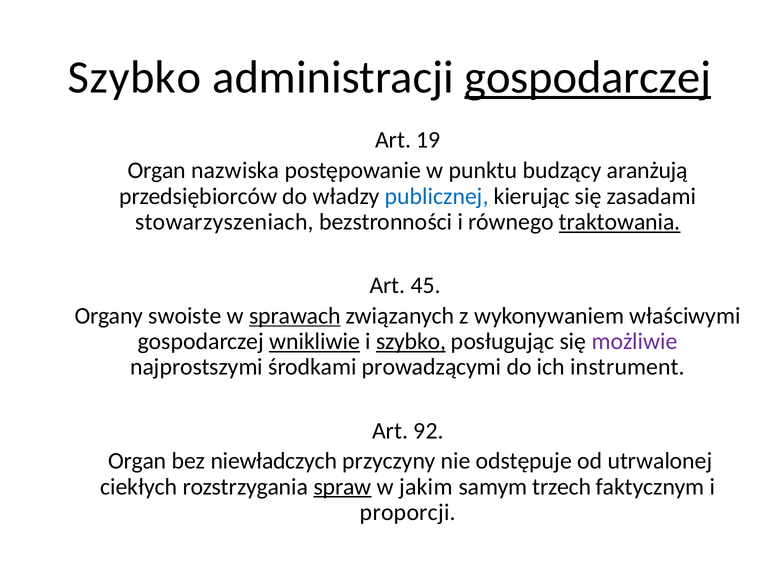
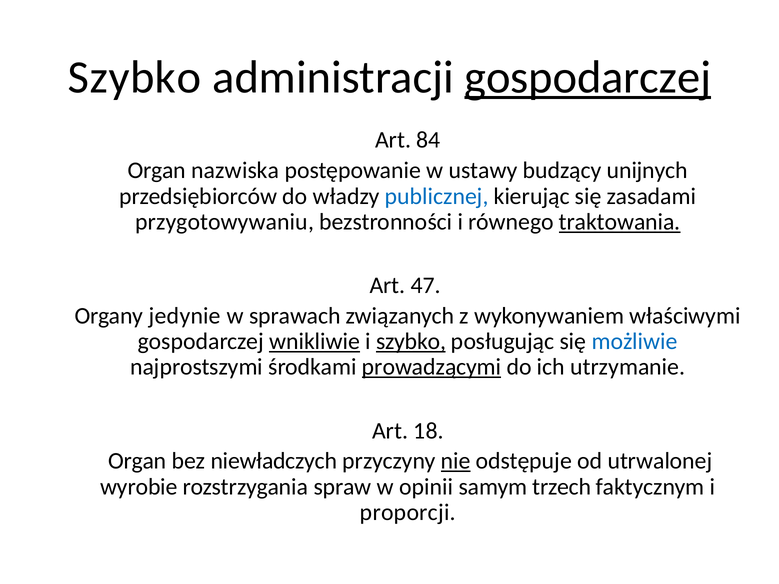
19: 19 -> 84 (428, 140)
punktu: punktu -> ustawy (483, 171)
aranżują: aranżują -> unijnych (647, 171)
stowarzyszeniach: stowarzyszeniach -> przygotowywaniu (225, 222)
45: 45 -> 47 (426, 286)
swoiste: swoiste -> jedynie (185, 316)
sprawach underline: present -> none (295, 316)
możliwie colour: purple -> blue (635, 342)
prowadzącymi underline: none -> present (432, 367)
instrument: instrument -> utrzymanie (628, 367)
92: 92 -> 18 (429, 431)
nie underline: none -> present (456, 461)
ciekłych: ciekłych -> wyrobie (139, 487)
spraw underline: present -> none (343, 487)
jakim: jakim -> opinii (426, 487)
